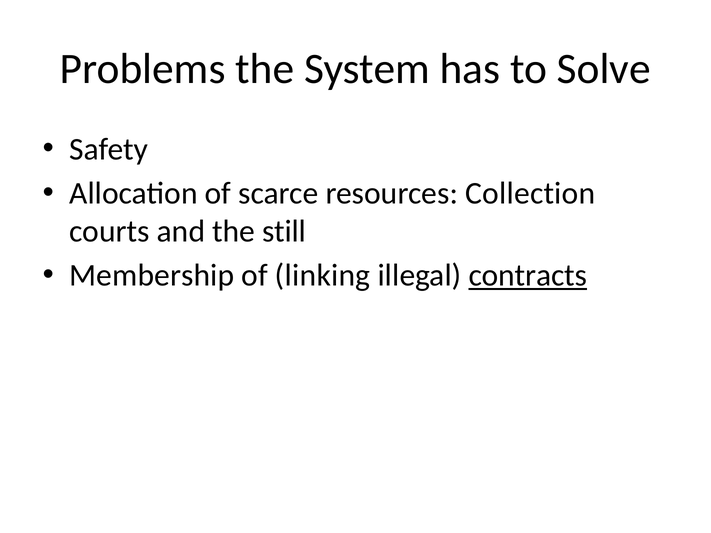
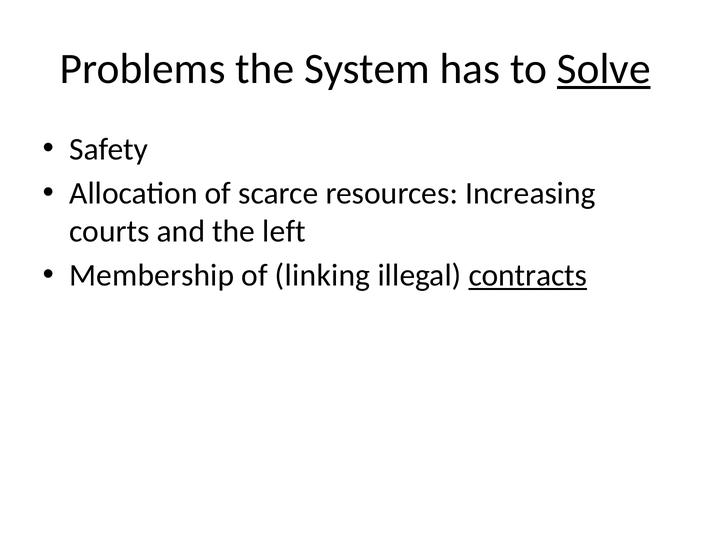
Solve underline: none -> present (604, 69)
Collection: Collection -> Increasing (530, 193)
still: still -> left (284, 231)
